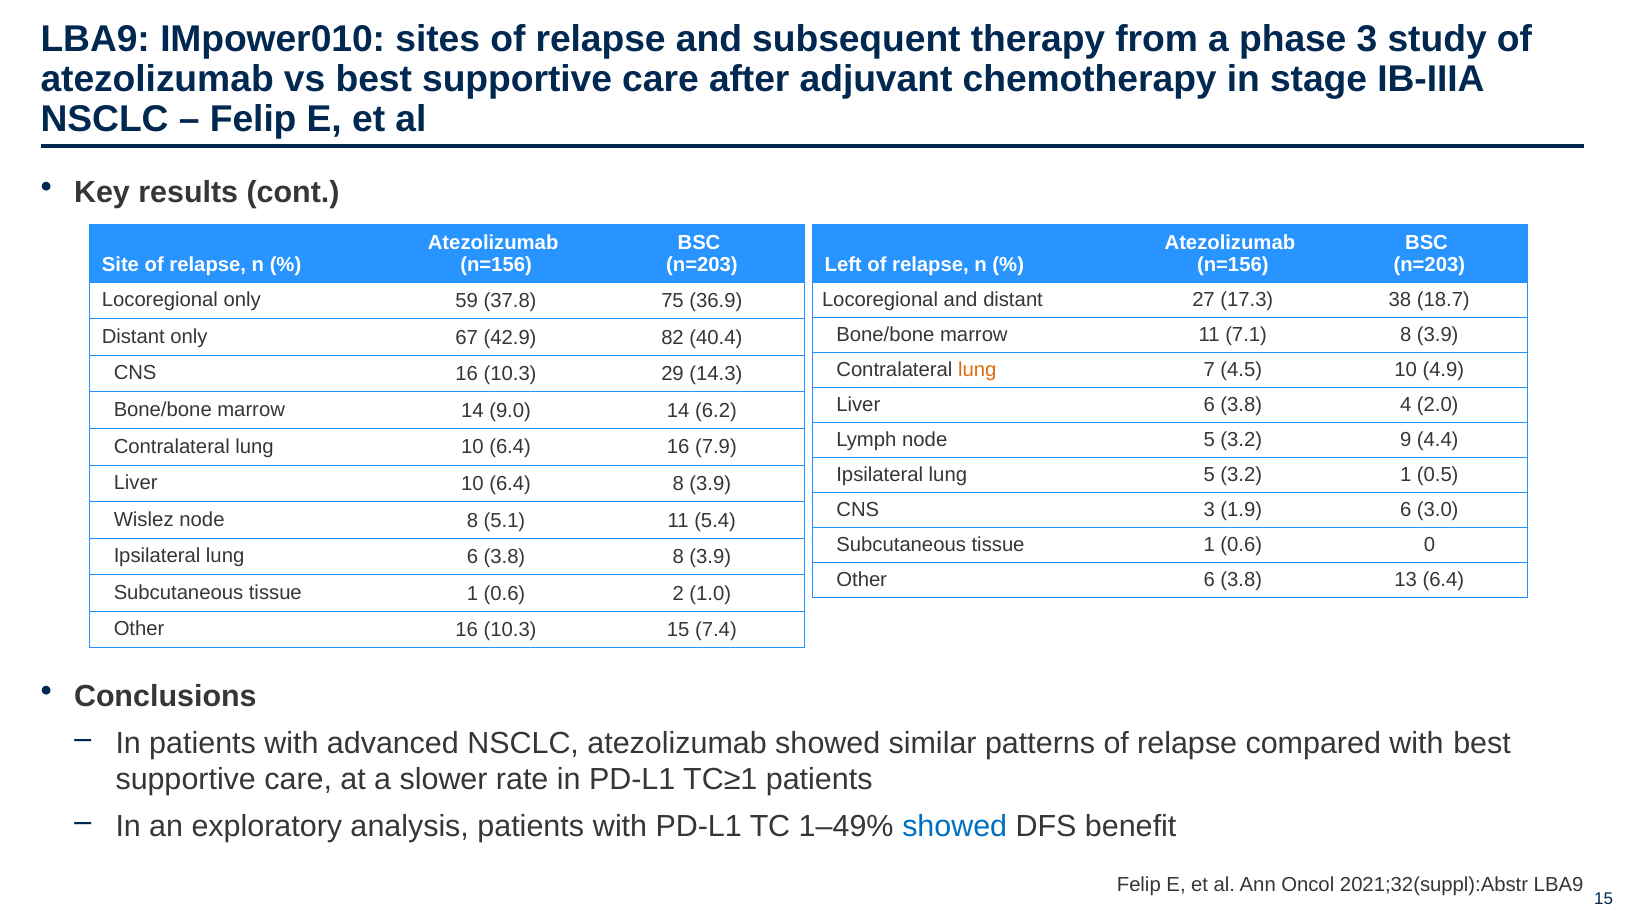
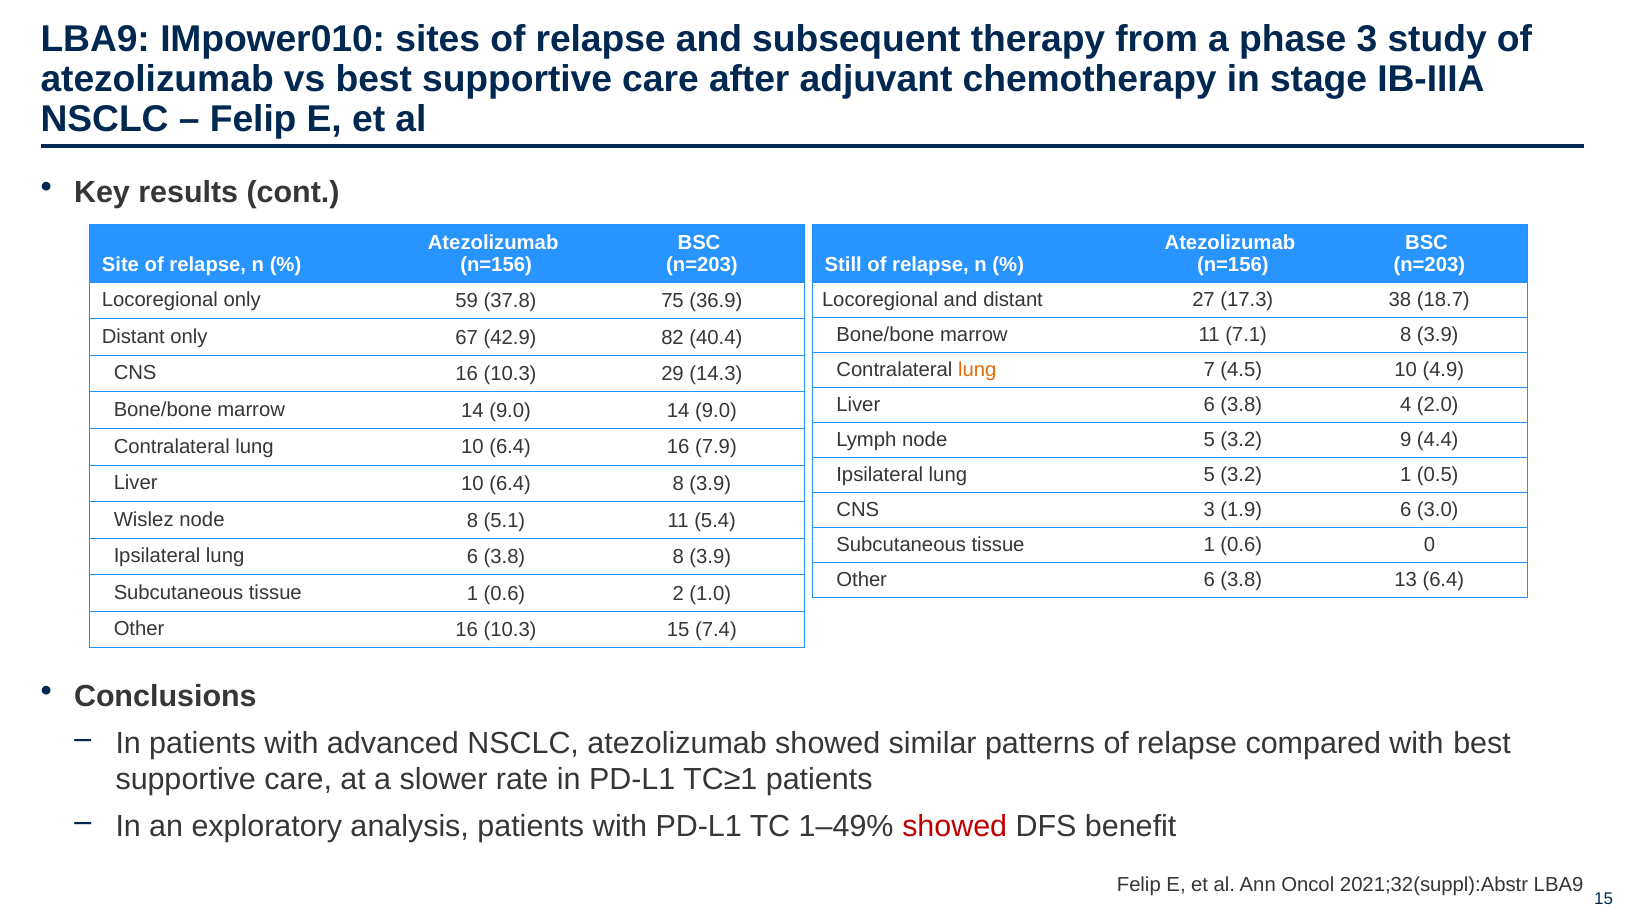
Left: Left -> Still (843, 265)
9.0 14 6.2: 6.2 -> 9.0 (716, 411)
showed colour: blue -> red (955, 827)
